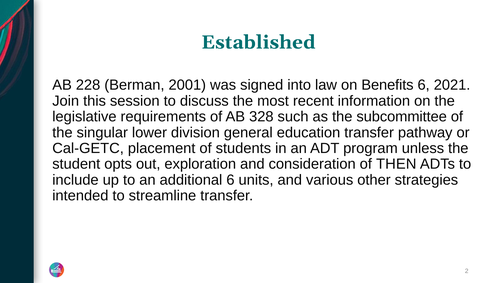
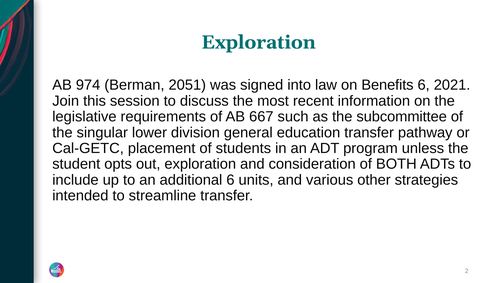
Established: Established -> Exploration (259, 42)
228: 228 -> 974 (88, 85)
2001: 2001 -> 2051 (187, 85)
328: 328 -> 667 (261, 117)
THEN: THEN -> BOTH (396, 164)
